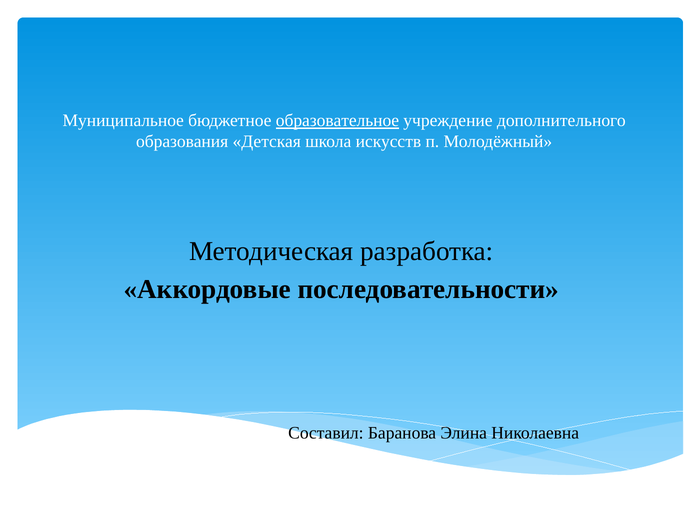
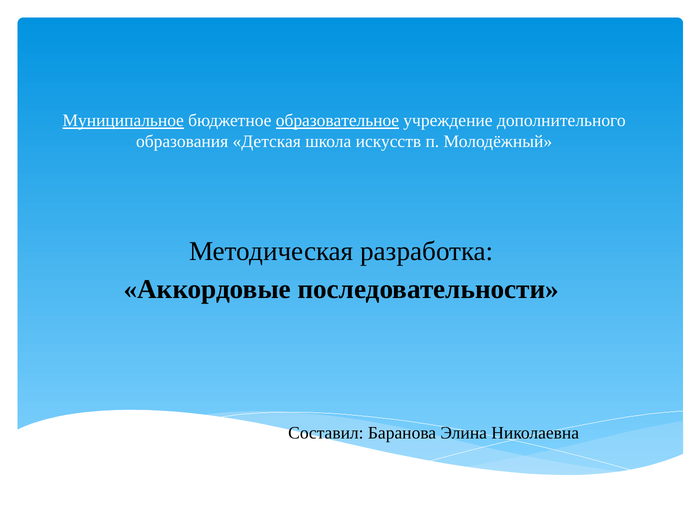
Муниципальное underline: none -> present (123, 121)
